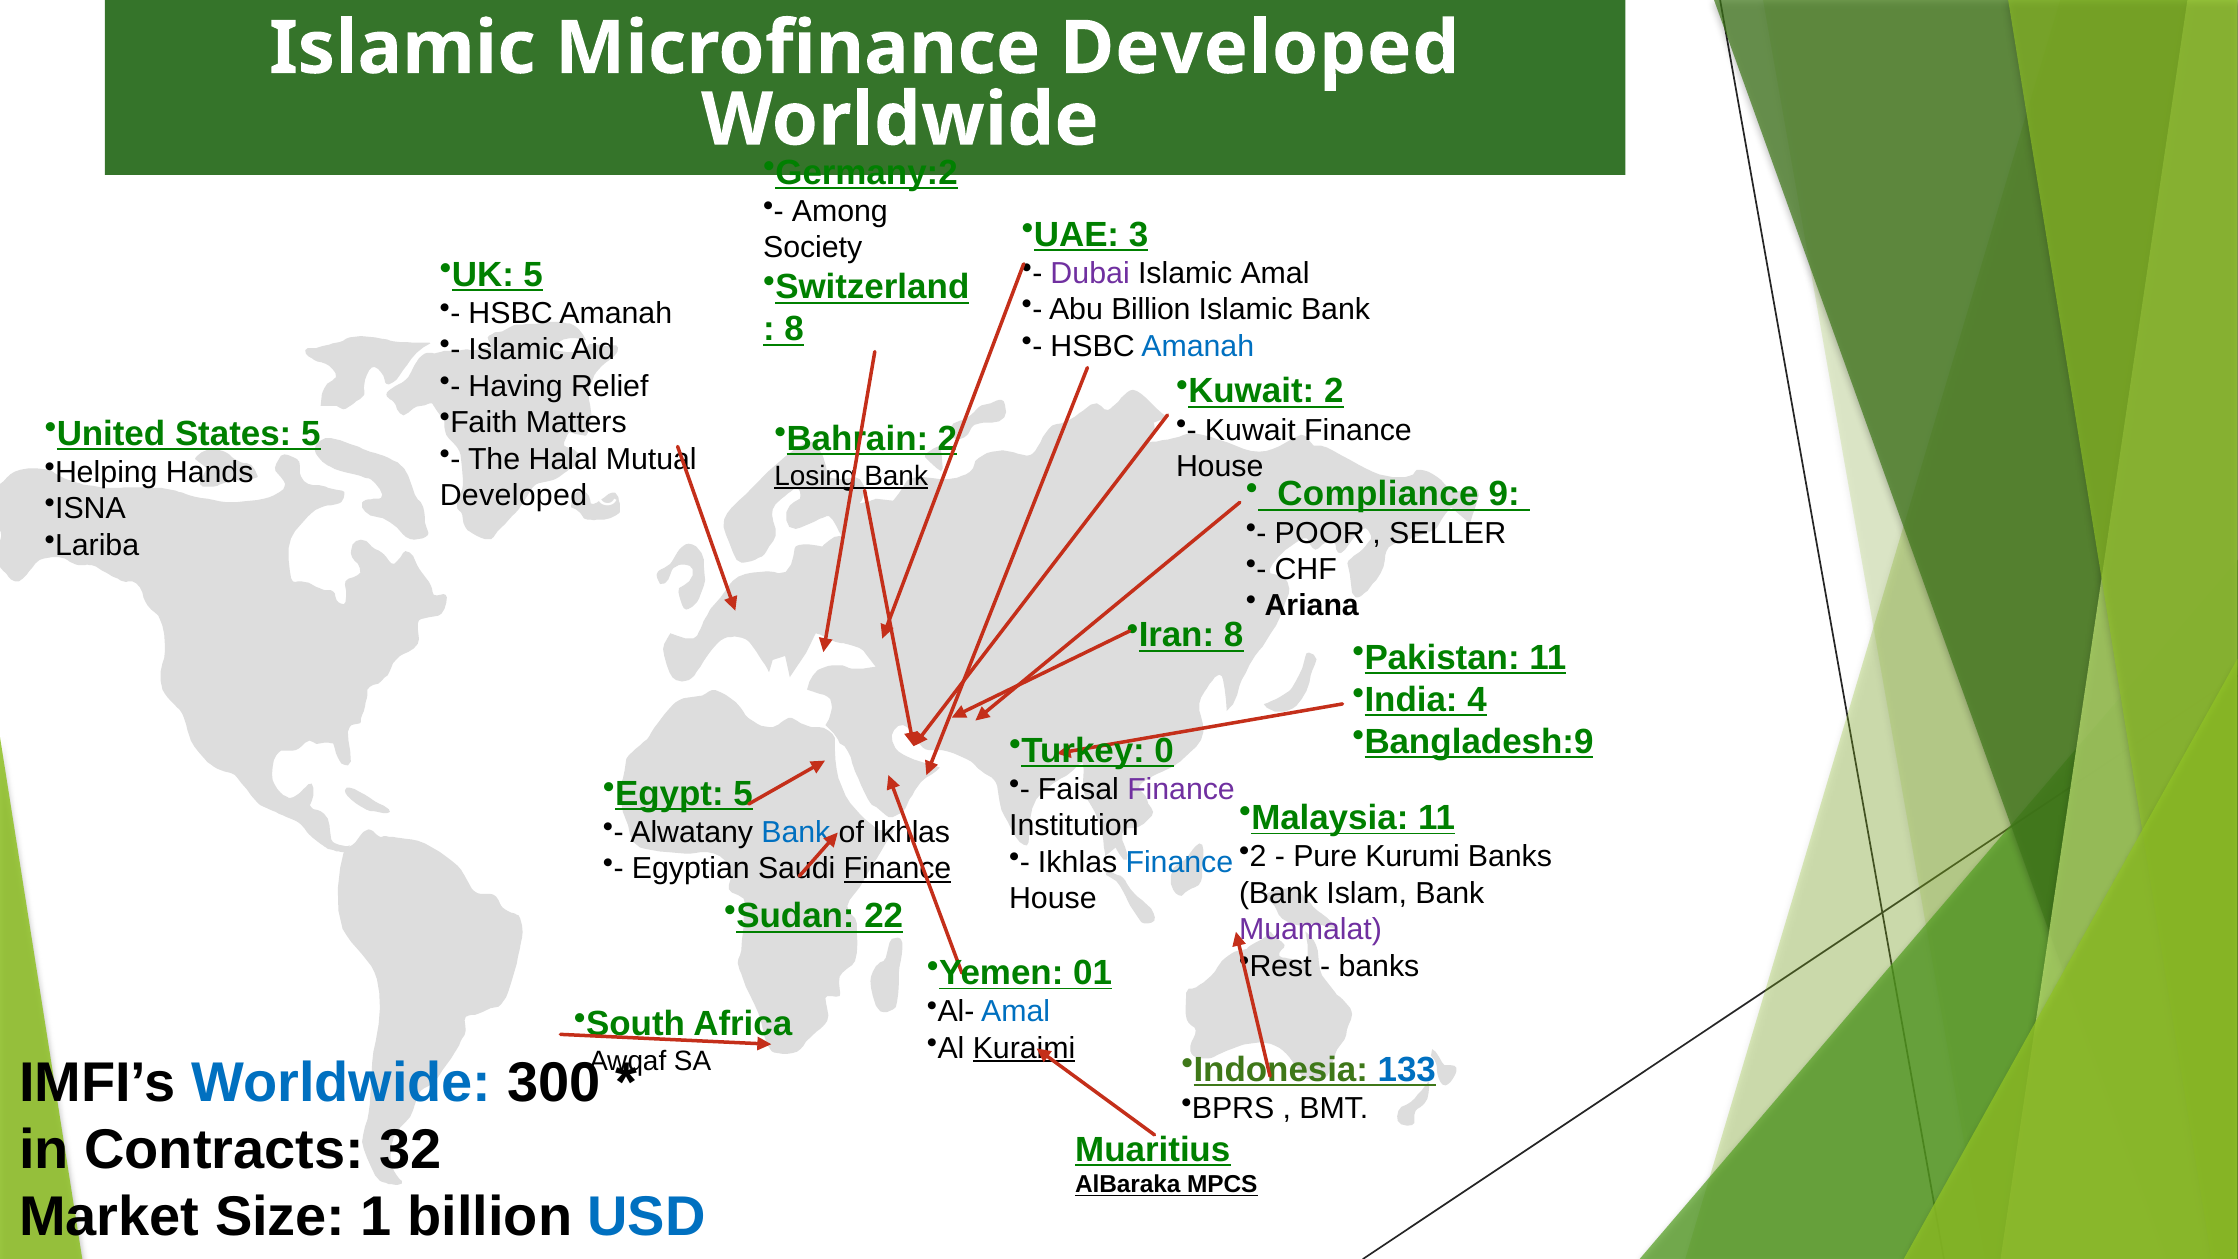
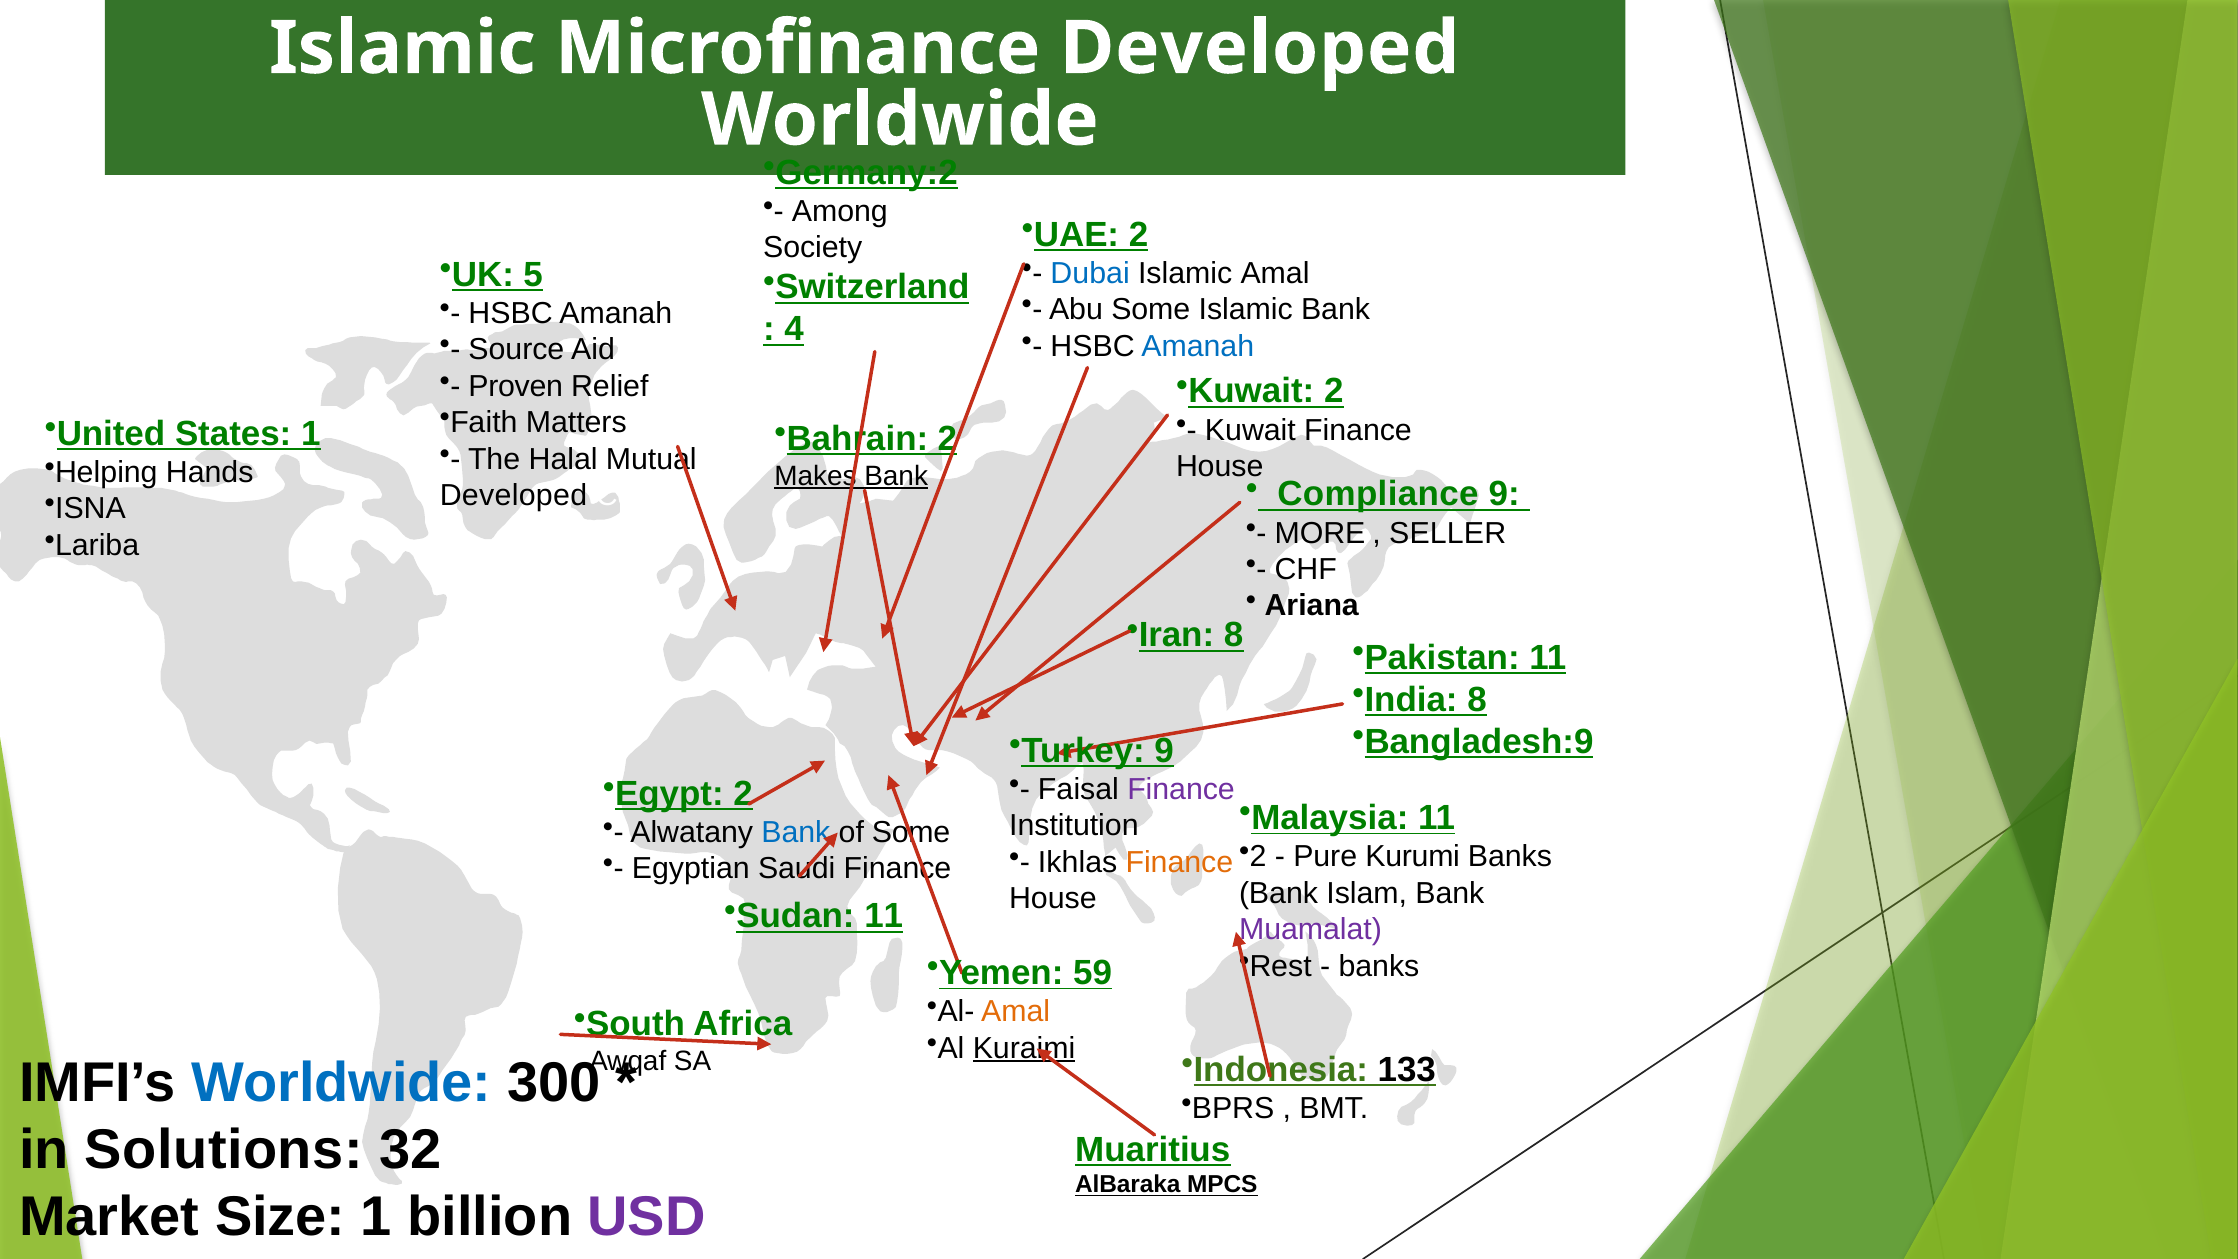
UAE 3: 3 -> 2 (1139, 234)
Dubai colour: purple -> blue (1090, 273)
Abu Billion: Billion -> Some (1151, 310)
8: 8 -> 4 (794, 329)
Islamic: Islamic -> Source (516, 350)
Having: Having -> Proven (516, 386)
States 5: 5 -> 1 (311, 434)
Losing: Losing -> Makes (815, 476)
POOR: POOR -> MORE (1320, 533)
India 4: 4 -> 8 (1477, 700)
Turkey 0: 0 -> 9 (1164, 751)
Egypt 5: 5 -> 2 (743, 794)
of Ikhlas: Ikhlas -> Some (911, 832)
Finance colour: blue -> orange (1179, 862)
Finance underline: present -> none (898, 869)
Sudan 22: 22 -> 11 (884, 916)
01: 01 -> 59 (1093, 973)
Amal colour: blue -> orange (1016, 1012)
133 colour: blue -> black (1407, 1070)
Contracts: Contracts -> Solutions (224, 1150)
USD colour: blue -> purple (647, 1217)
